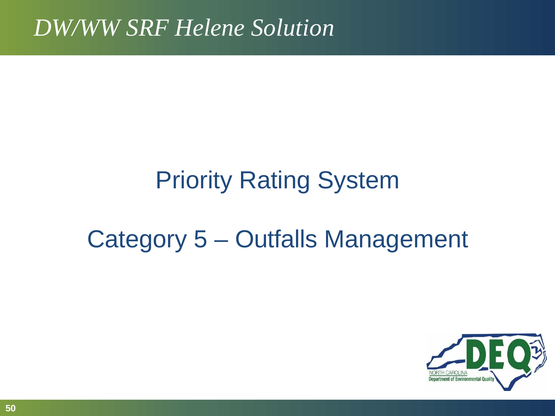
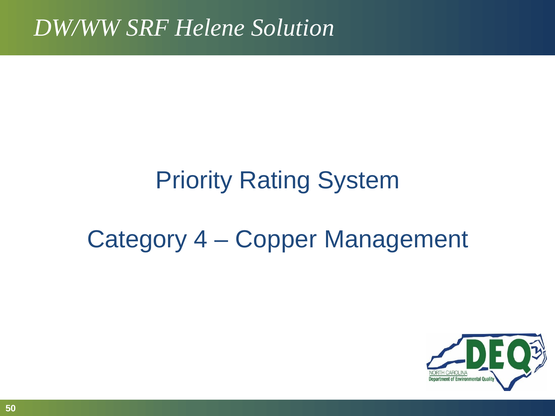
5: 5 -> 4 (201, 240)
Outfalls: Outfalls -> Copper (276, 240)
